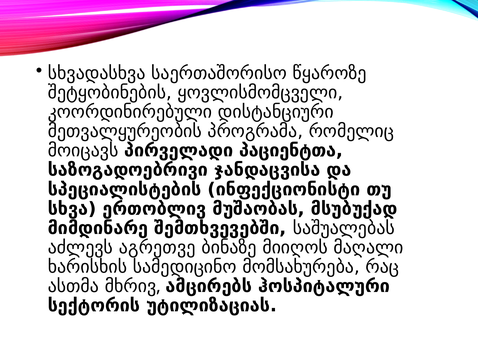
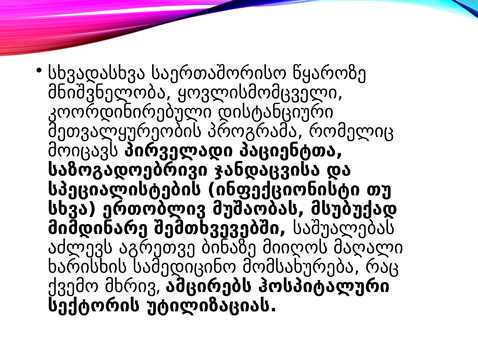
შეტყობინების: შეტყობინების -> მნიშვნელობა (110, 93)
ასთმა: ასთმა -> ქვემო (73, 287)
